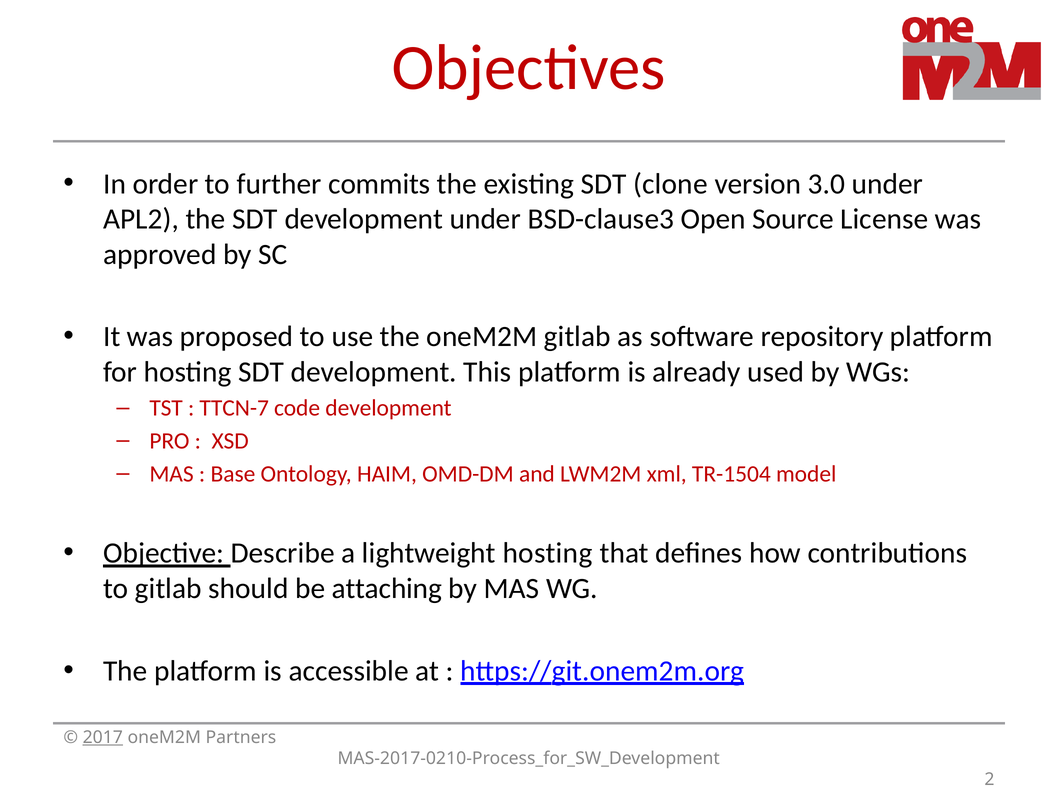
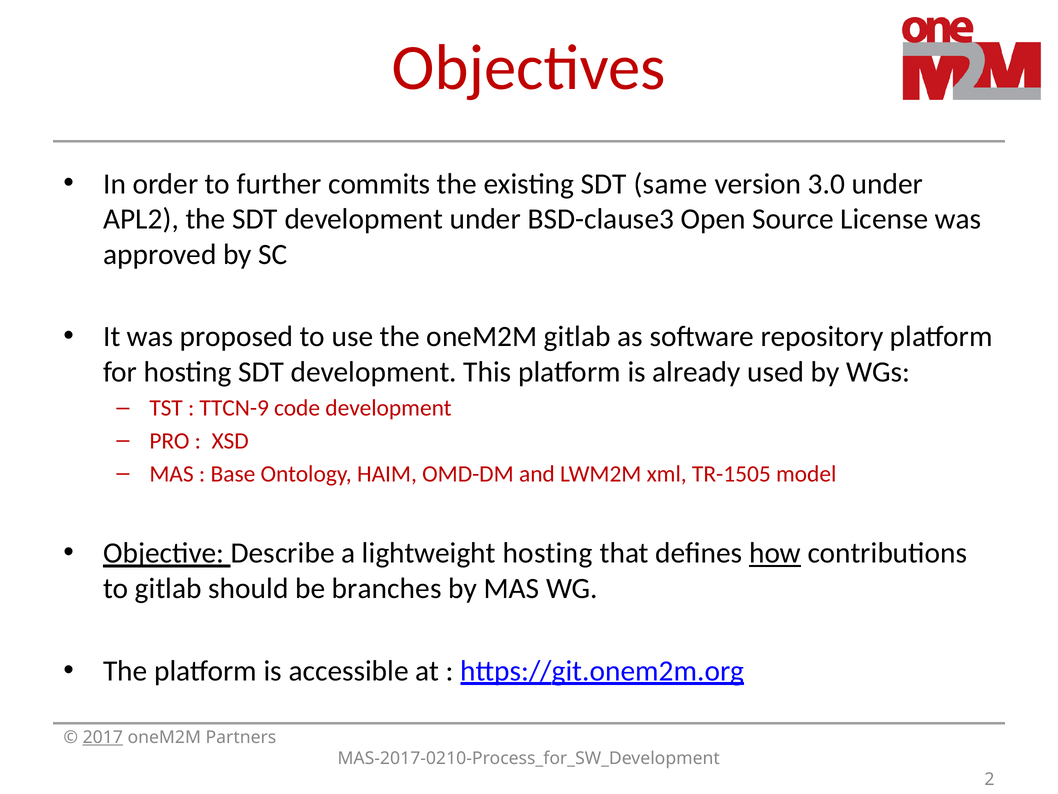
clone: clone -> same (670, 184)
TTCN-7: TTCN-7 -> TTCN-9 (234, 408)
TR-1504: TR-1504 -> TR-1505 (731, 474)
how underline: none -> present (775, 553)
attaching: attaching -> branches (387, 588)
